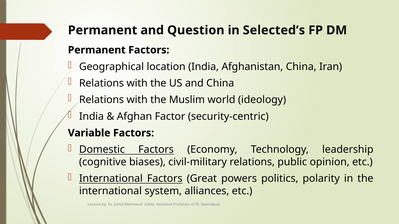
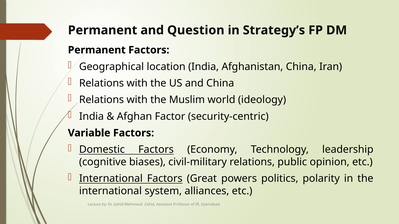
Selected’s: Selected’s -> Strategy’s (274, 30)
